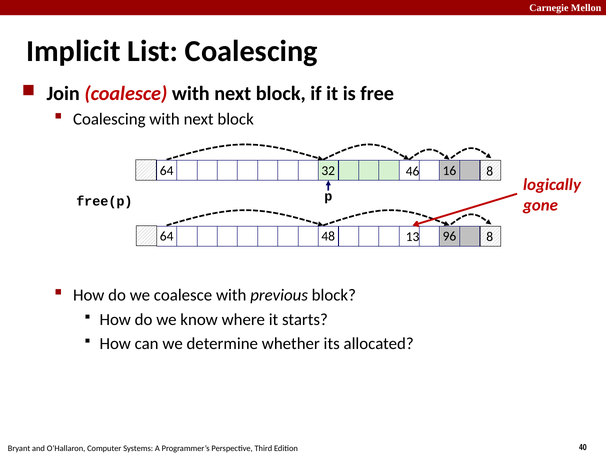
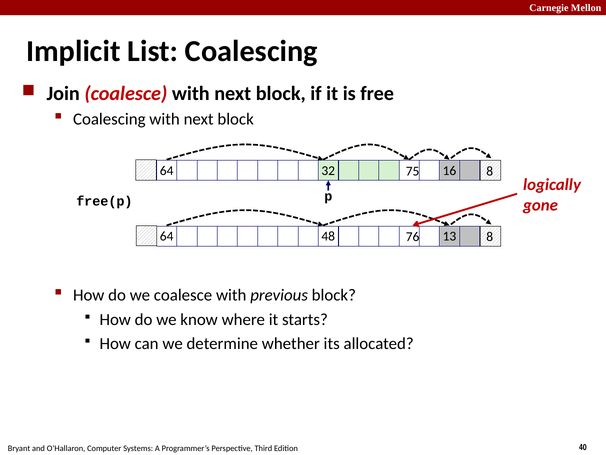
46: 46 -> 75 (413, 171)
13: 13 -> 76 (413, 237)
96: 96 -> 13 (449, 236)
